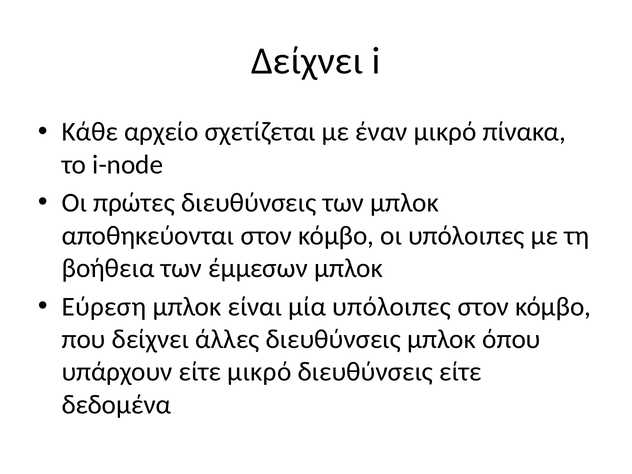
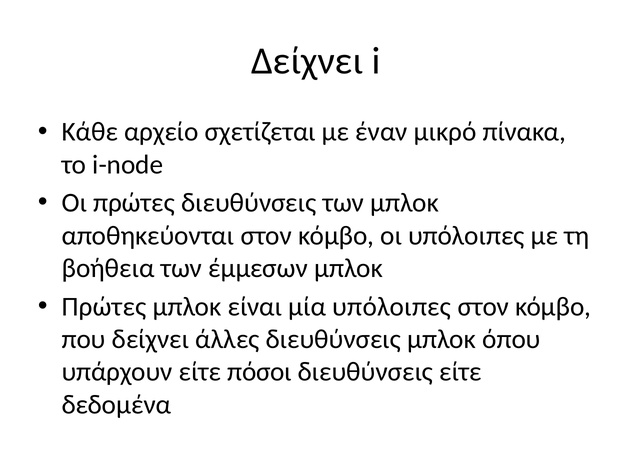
Εύρεση: Εύρεση -> Πρώτες (104, 307)
είτε μικρό: μικρό -> πόσοι (260, 372)
